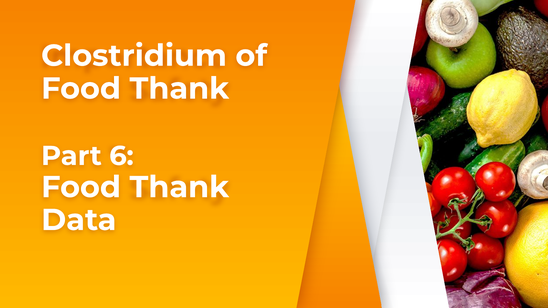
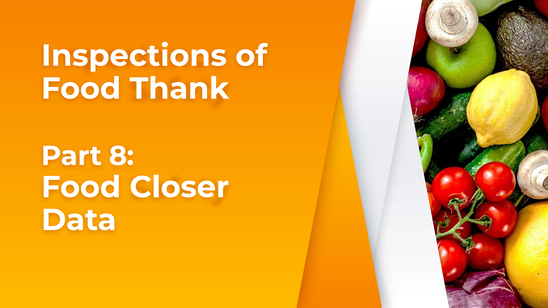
Clostridium: Clostridium -> Inspections (134, 56)
6: 6 -> 8 (121, 156)
Thank: Thank -> Closer (179, 187)
